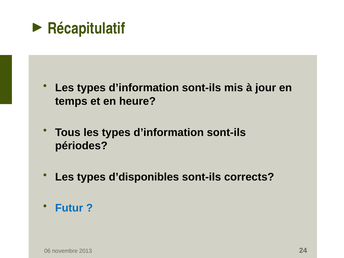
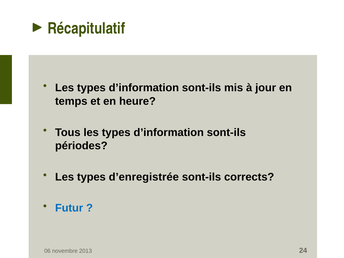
d’disponibles: d’disponibles -> d’enregistrée (144, 177)
